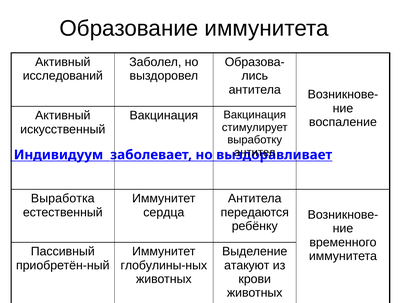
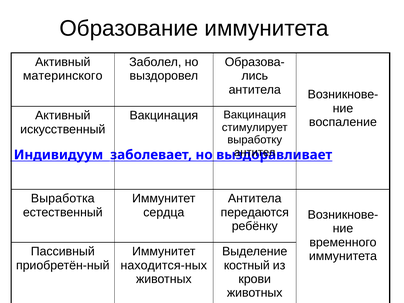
исследований: исследований -> материнского (63, 76)
глобулины-ных: глобулины-ных -> находится-ных (164, 265)
атакуют: атакуют -> костный (247, 265)
